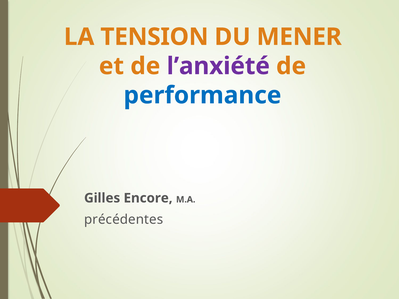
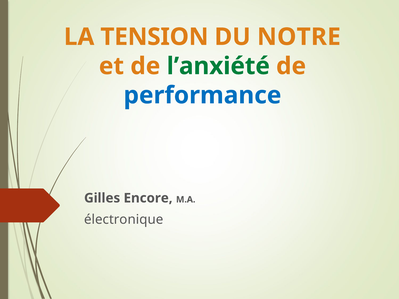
MENER: MENER -> NOTRE (299, 37)
l’anxiété colour: purple -> green (218, 66)
précédentes: précédentes -> électronique (124, 220)
